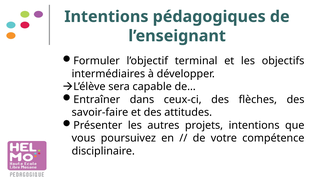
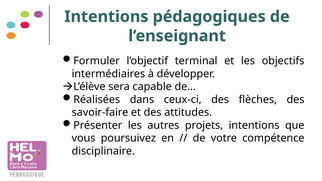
Entraîner: Entraîner -> Réalisées (97, 100)
